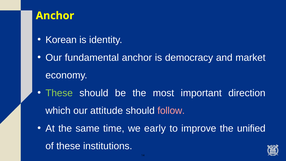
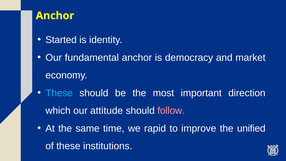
Korean: Korean -> Started (61, 40)
These colour: light green -> light blue (59, 93)
early: early -> rapid (155, 128)
